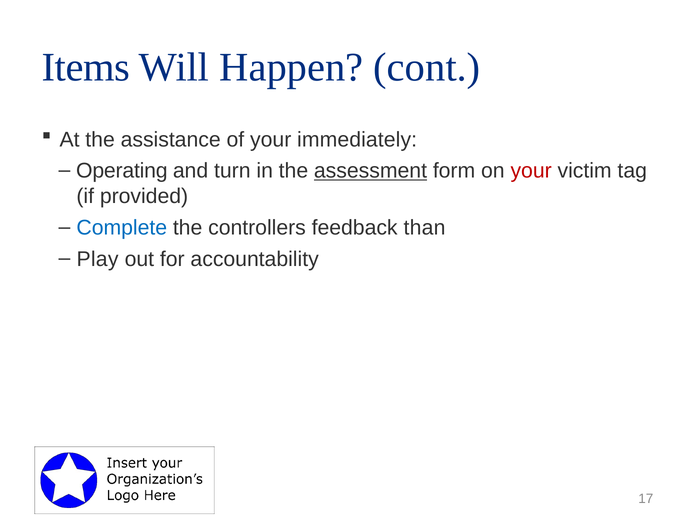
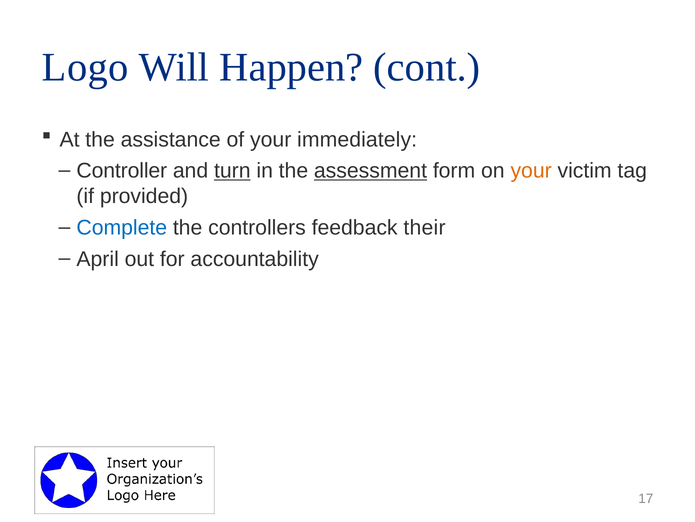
Items: Items -> Logo (85, 67)
Operating: Operating -> Controller (122, 171)
turn underline: none -> present (232, 171)
your colour: red -> orange (531, 171)
than: than -> their (425, 227)
Play: Play -> April (98, 259)
